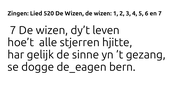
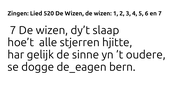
leven: leven -> slaap (106, 30)
gezang: gezang -> oudere (146, 55)
